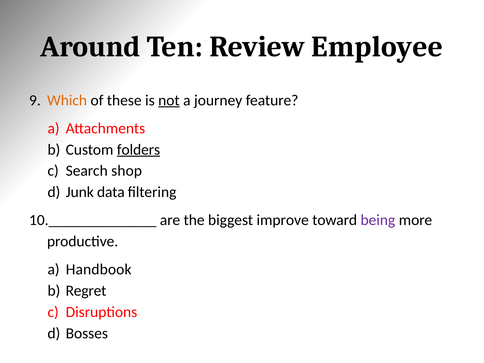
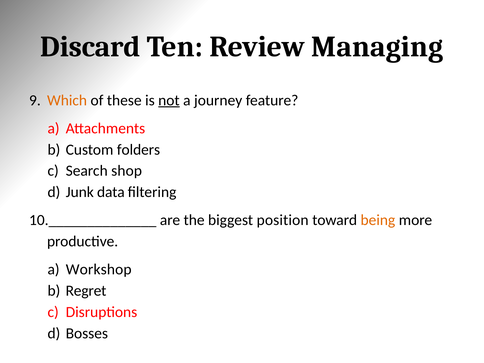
Around: Around -> Discard (90, 47)
Employee: Employee -> Managing (377, 47)
folders underline: present -> none (138, 150)
improve: improve -> position (283, 220)
being colour: purple -> orange (378, 220)
Handbook: Handbook -> Workshop (99, 270)
